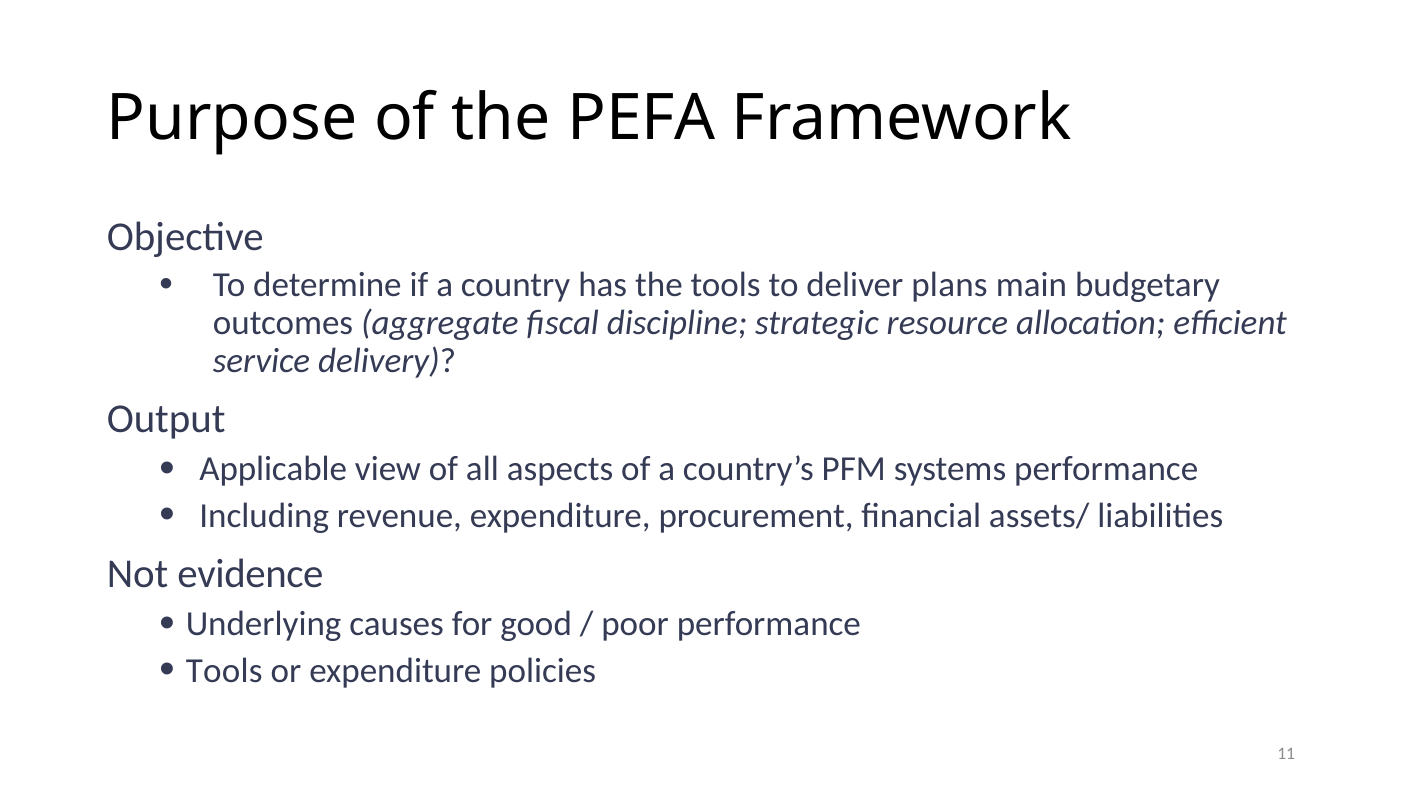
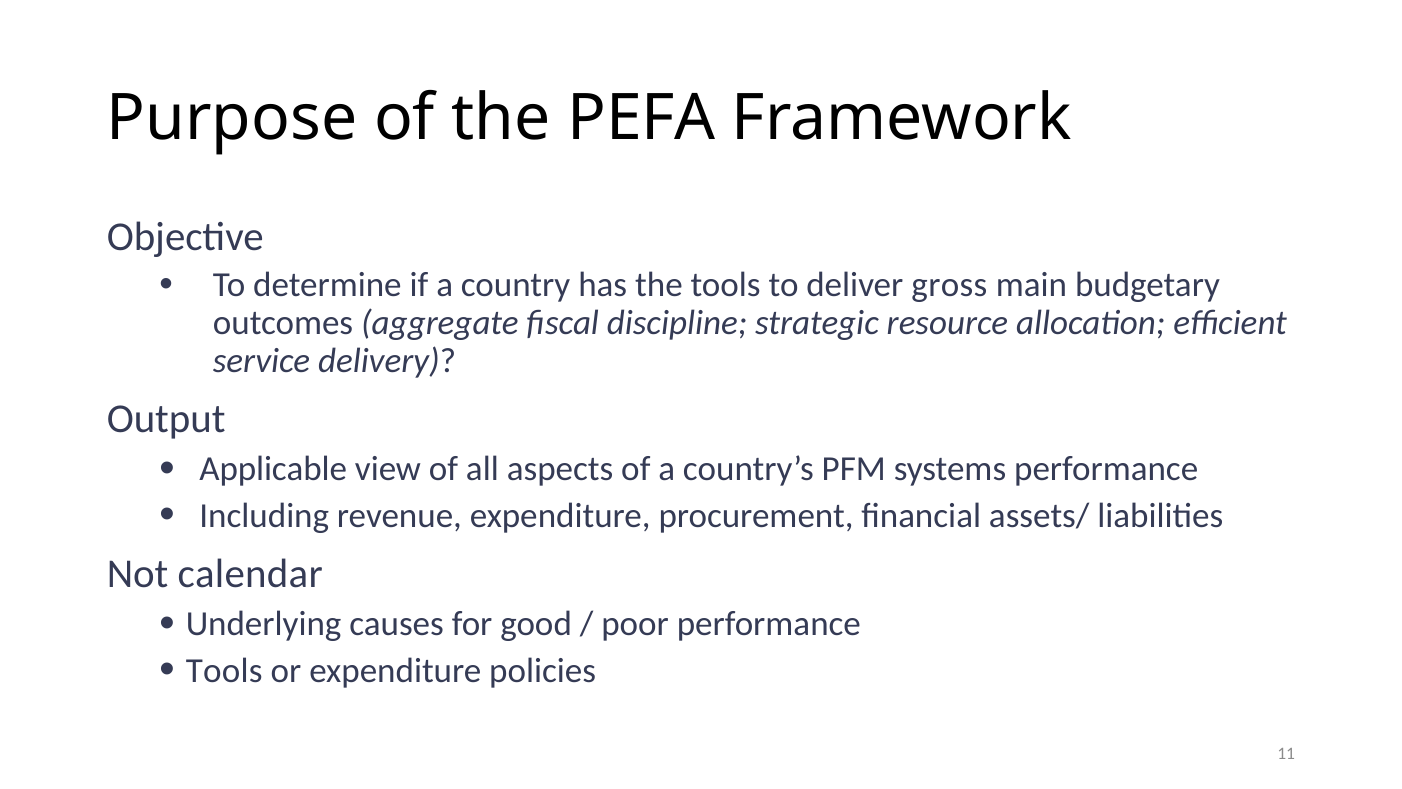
plans: plans -> gross (949, 285)
evidence: evidence -> calendar (250, 574)
